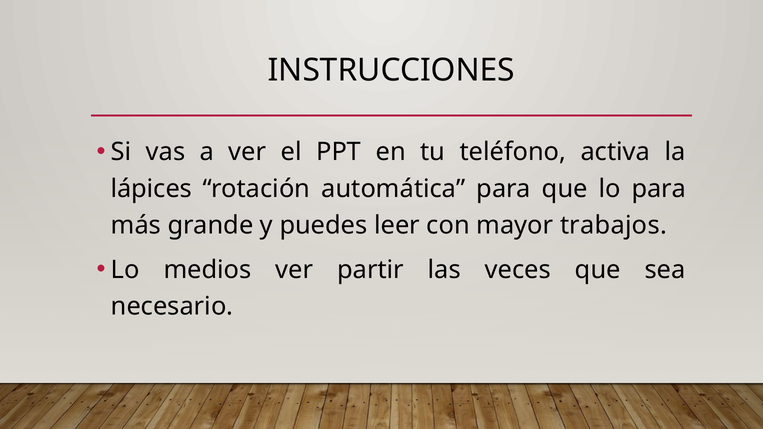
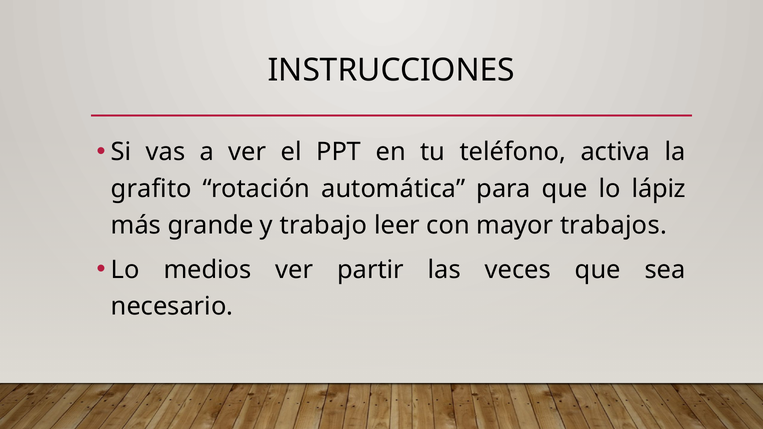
lápices: lápices -> grafito (151, 189)
lo para: para -> lápiz (659, 189)
puedes: puedes -> trabajo (323, 225)
